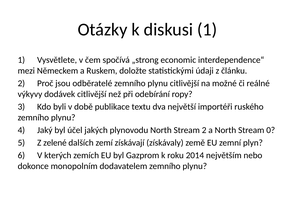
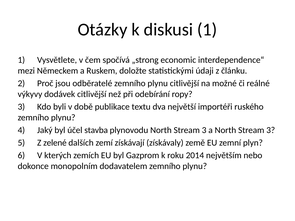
jakých: jakých -> stavba (96, 130)
plynovodu North Stream 2: 2 -> 3 (204, 130)
a North Stream 0: 0 -> 3 (271, 130)
